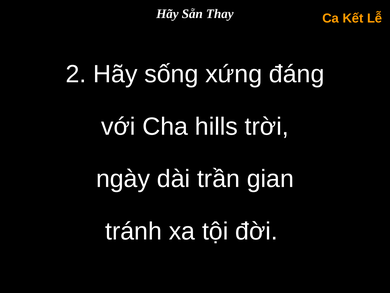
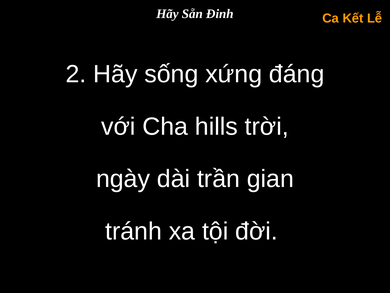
Thay: Thay -> Đinh (220, 14)
